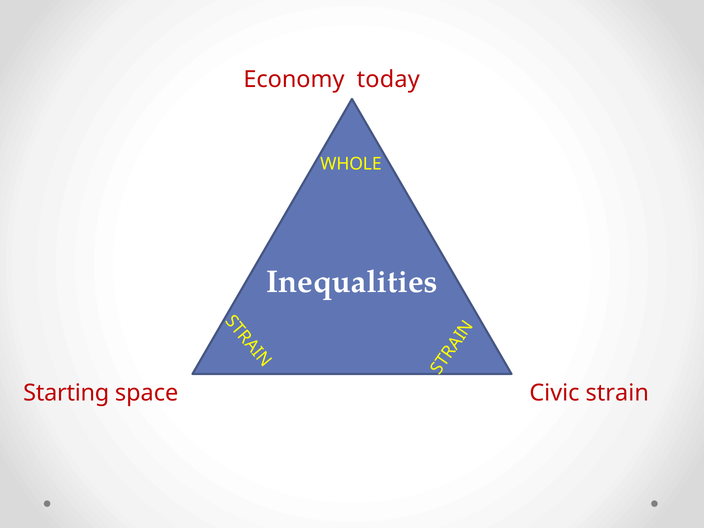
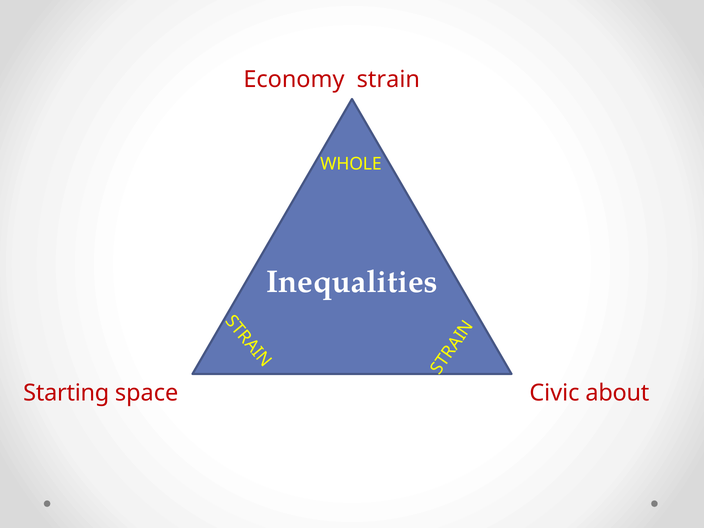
today: today -> strain (388, 80)
strain: strain -> about (617, 393)
